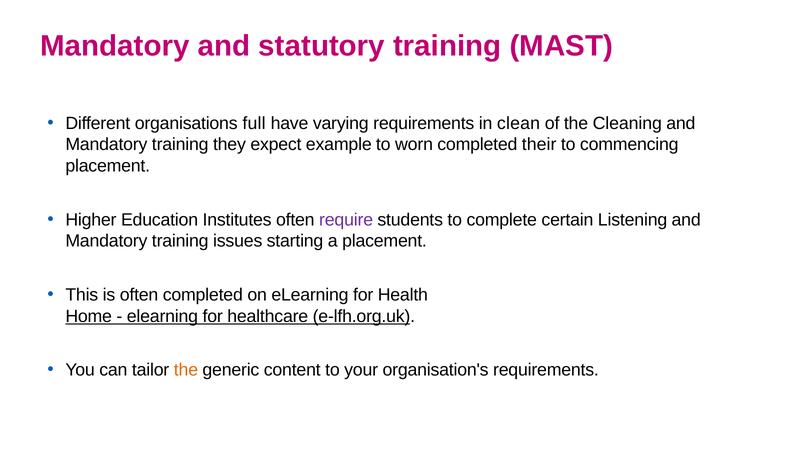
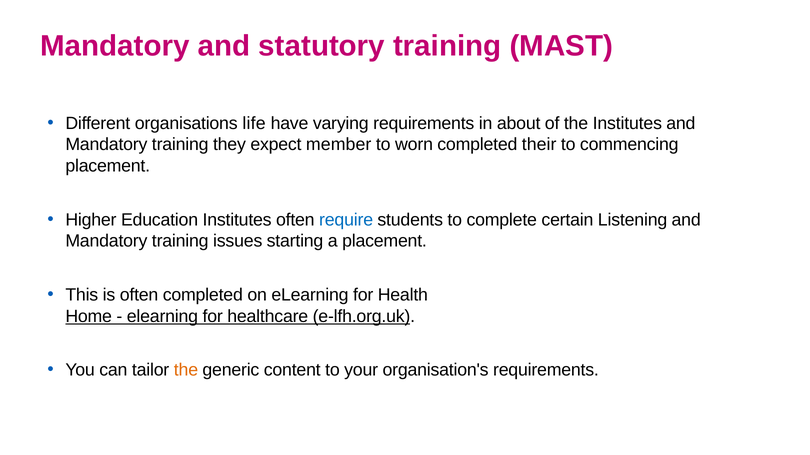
full: full -> life (254, 124)
clean: clean -> about (519, 124)
the Cleaning: Cleaning -> Institutes (627, 124)
example: example -> member (339, 145)
require colour: purple -> blue (346, 220)
